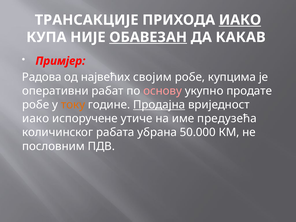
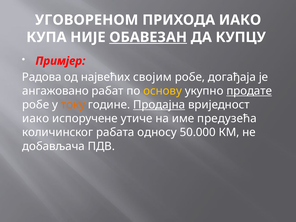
ТРАНСАКЦИЈЕ: ТРАНСАКЦИЈЕ -> УГОВОРЕНОМ (87, 20)
ИАКО underline: present -> none (240, 20)
КАКАВ: КАКАВ -> КУПЦУ (241, 37)
купцима: купцима -> догађаја (232, 77)
оперативни: оперативни -> ангажовано (55, 91)
основу colour: pink -> yellow (163, 91)
продате underline: none -> present (249, 91)
убрана: убрана -> односу (157, 132)
пословним: пословним -> добављача (53, 146)
